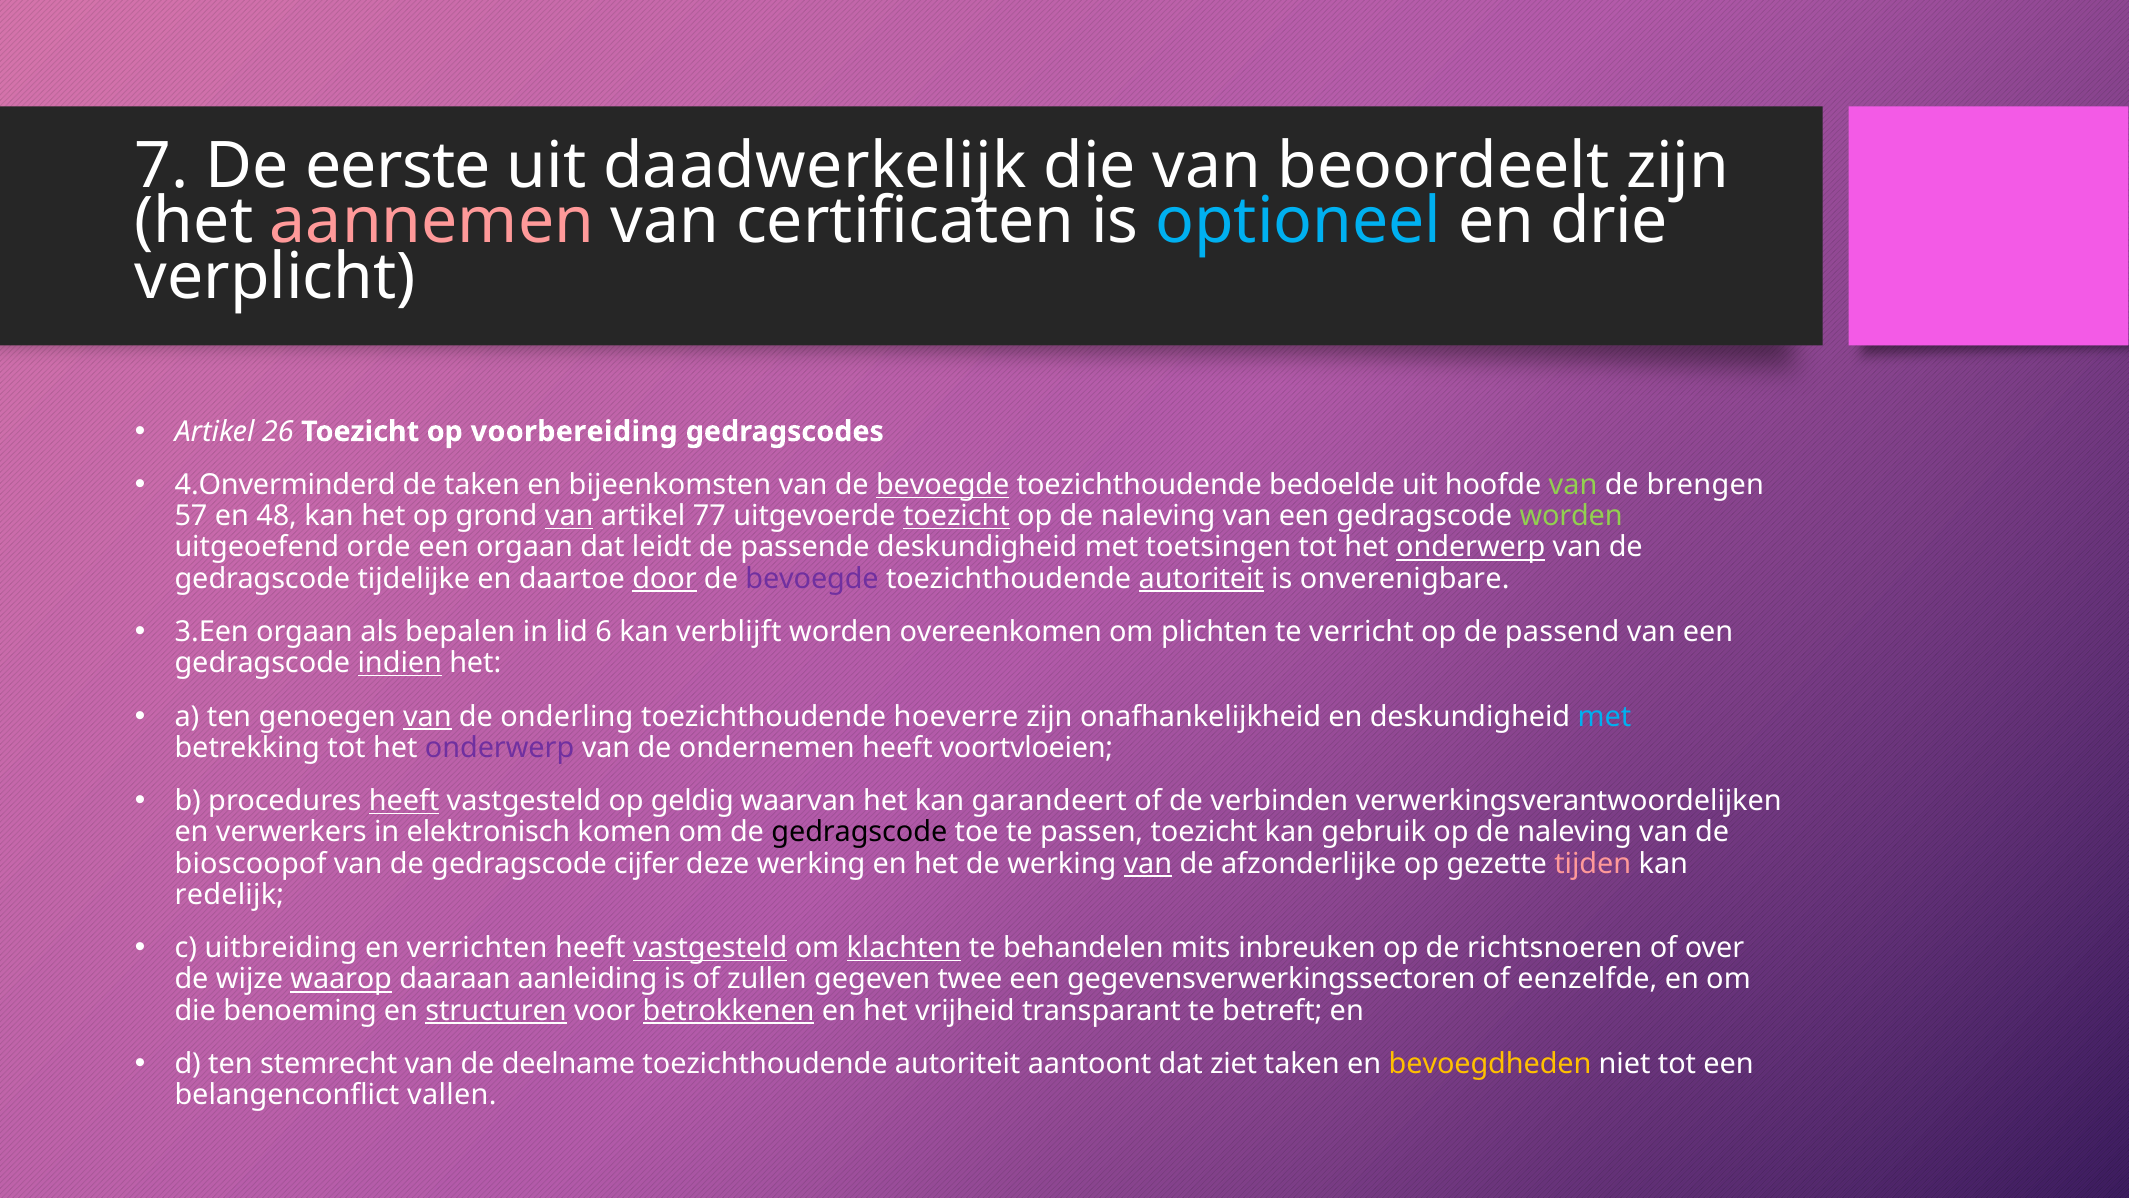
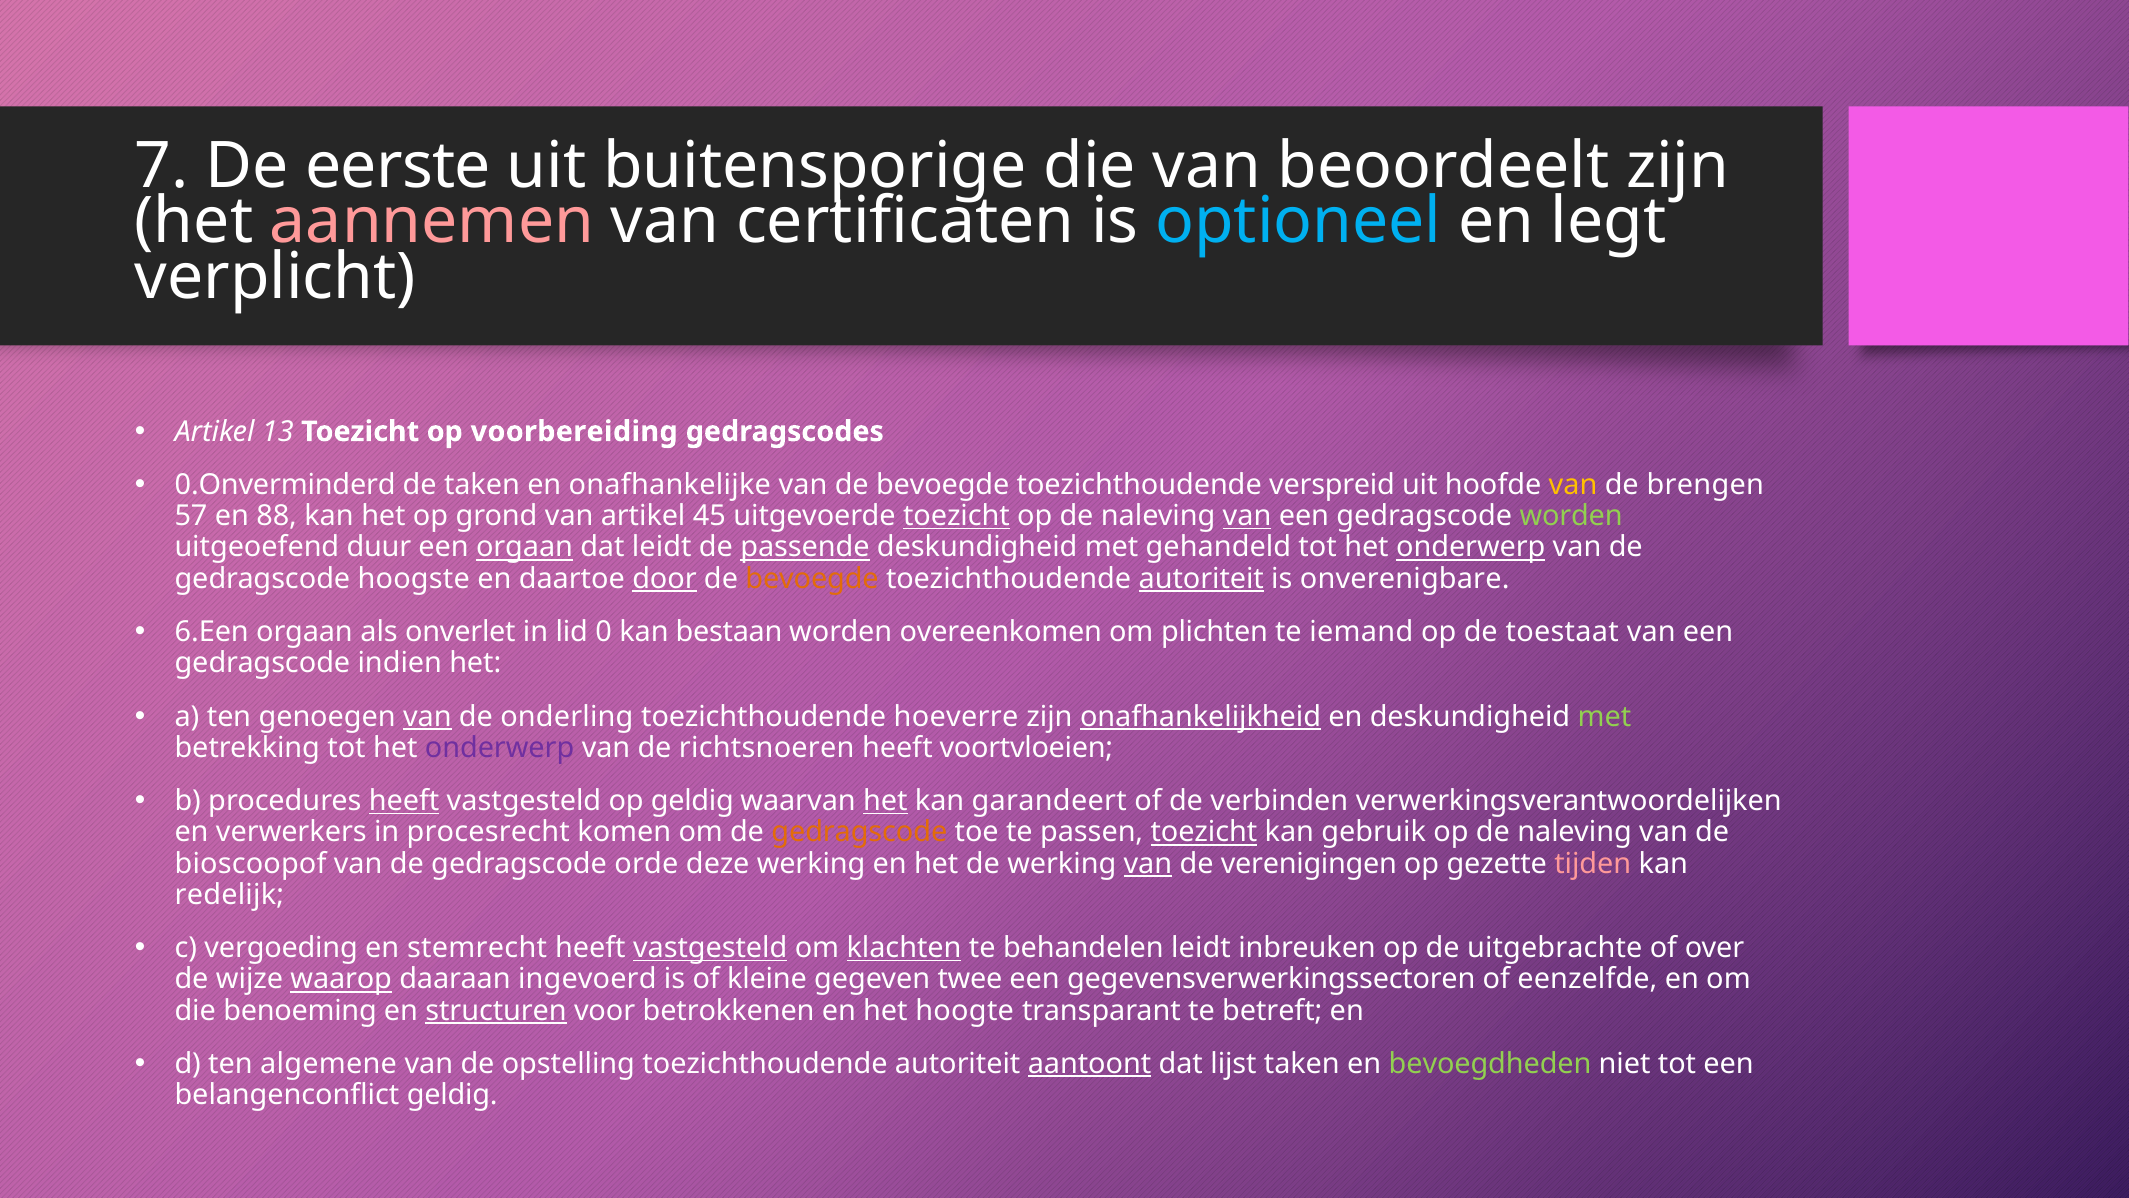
daadwerkelijk: daadwerkelijk -> buitensporige (815, 166)
drie: drie -> legt (1609, 221)
26: 26 -> 13 (278, 431)
4.Onverminderd: 4.Onverminderd -> 0.Onverminderd (285, 485)
bijeenkomsten: bijeenkomsten -> onafhankelijke (670, 485)
bevoegde underline: present -> none (943, 485)
bedoelde: bedoelde -> verspreid (1332, 485)
van colour: light green -> yellow (1573, 485)
48: 48 -> 88 (277, 516)
van underline: present -> none (569, 516)
77: 77 -> 45 (709, 516)
van underline: none -> present (1247, 516)
orde: orde -> duur (379, 547)
orgaan underline: none -> present (524, 547)
passende underline: none -> present (805, 547)
toetsingen: toetsingen -> gehandeld (1218, 547)
tijdelijke: tijdelijke -> hoogste (414, 578)
bevoegde colour: purple -> orange (812, 578)
3.Een: 3.Een -> 6.Een (212, 632)
bepalen: bepalen -> onverlet (460, 632)
6: 6 -> 0 (604, 632)
verblijft: verblijft -> bestaan (729, 632)
verricht: verricht -> iemand (1361, 632)
passend: passend -> toestaat (1562, 632)
indien underline: present -> none (400, 663)
onafhankelijkheid underline: none -> present (1201, 716)
met colour: light blue -> light green (1604, 716)
ondernemen: ondernemen -> richtsnoeren (767, 747)
het underline: none -> present (885, 801)
elektronisch: elektronisch -> procesrecht (488, 832)
gedragscode colour: black -> orange (859, 832)
toezicht underline: none -> present (1204, 832)
cijfer: cijfer -> orde (646, 863)
afzonderlijke: afzonderlijke -> verenigingen (1309, 863)
uitbreiding: uitbreiding -> vergoeding (281, 948)
verrichten: verrichten -> stemrecht (477, 948)
behandelen mits: mits -> leidt (1201, 948)
richtsnoeren: richtsnoeren -> uitgebrachte (1555, 948)
aanleiding: aanleiding -> ingevoerd (587, 979)
zullen: zullen -> kleine (767, 979)
betrokkenen underline: present -> none (729, 1010)
vrijheid: vrijheid -> hoogte (965, 1010)
stemrecht: stemrecht -> algemene (329, 1063)
deelname: deelname -> opstelling (568, 1063)
aantoont underline: none -> present (1090, 1063)
ziet: ziet -> lijst (1233, 1063)
bevoegdheden colour: yellow -> light green (1490, 1063)
belangenconflict vallen: vallen -> geldig (452, 1095)
